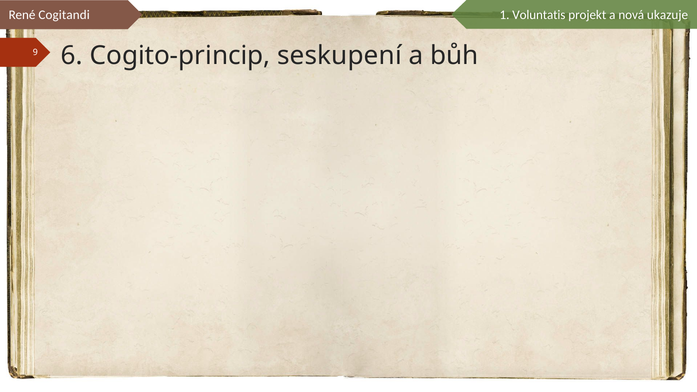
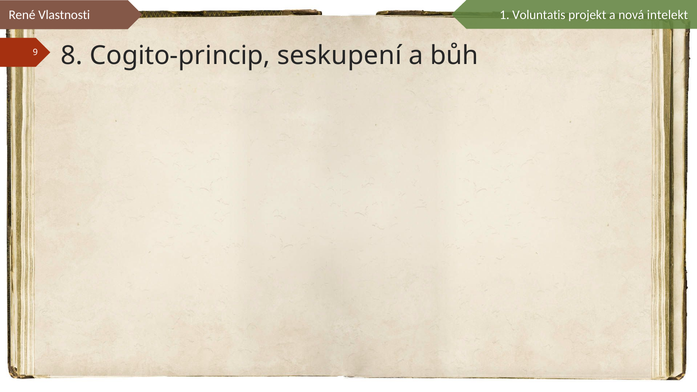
Cogitandi: Cogitandi -> Vlastnosti (64, 15)
ukazuje: ukazuje -> intelekt (668, 15)
6: 6 -> 8 (72, 56)
